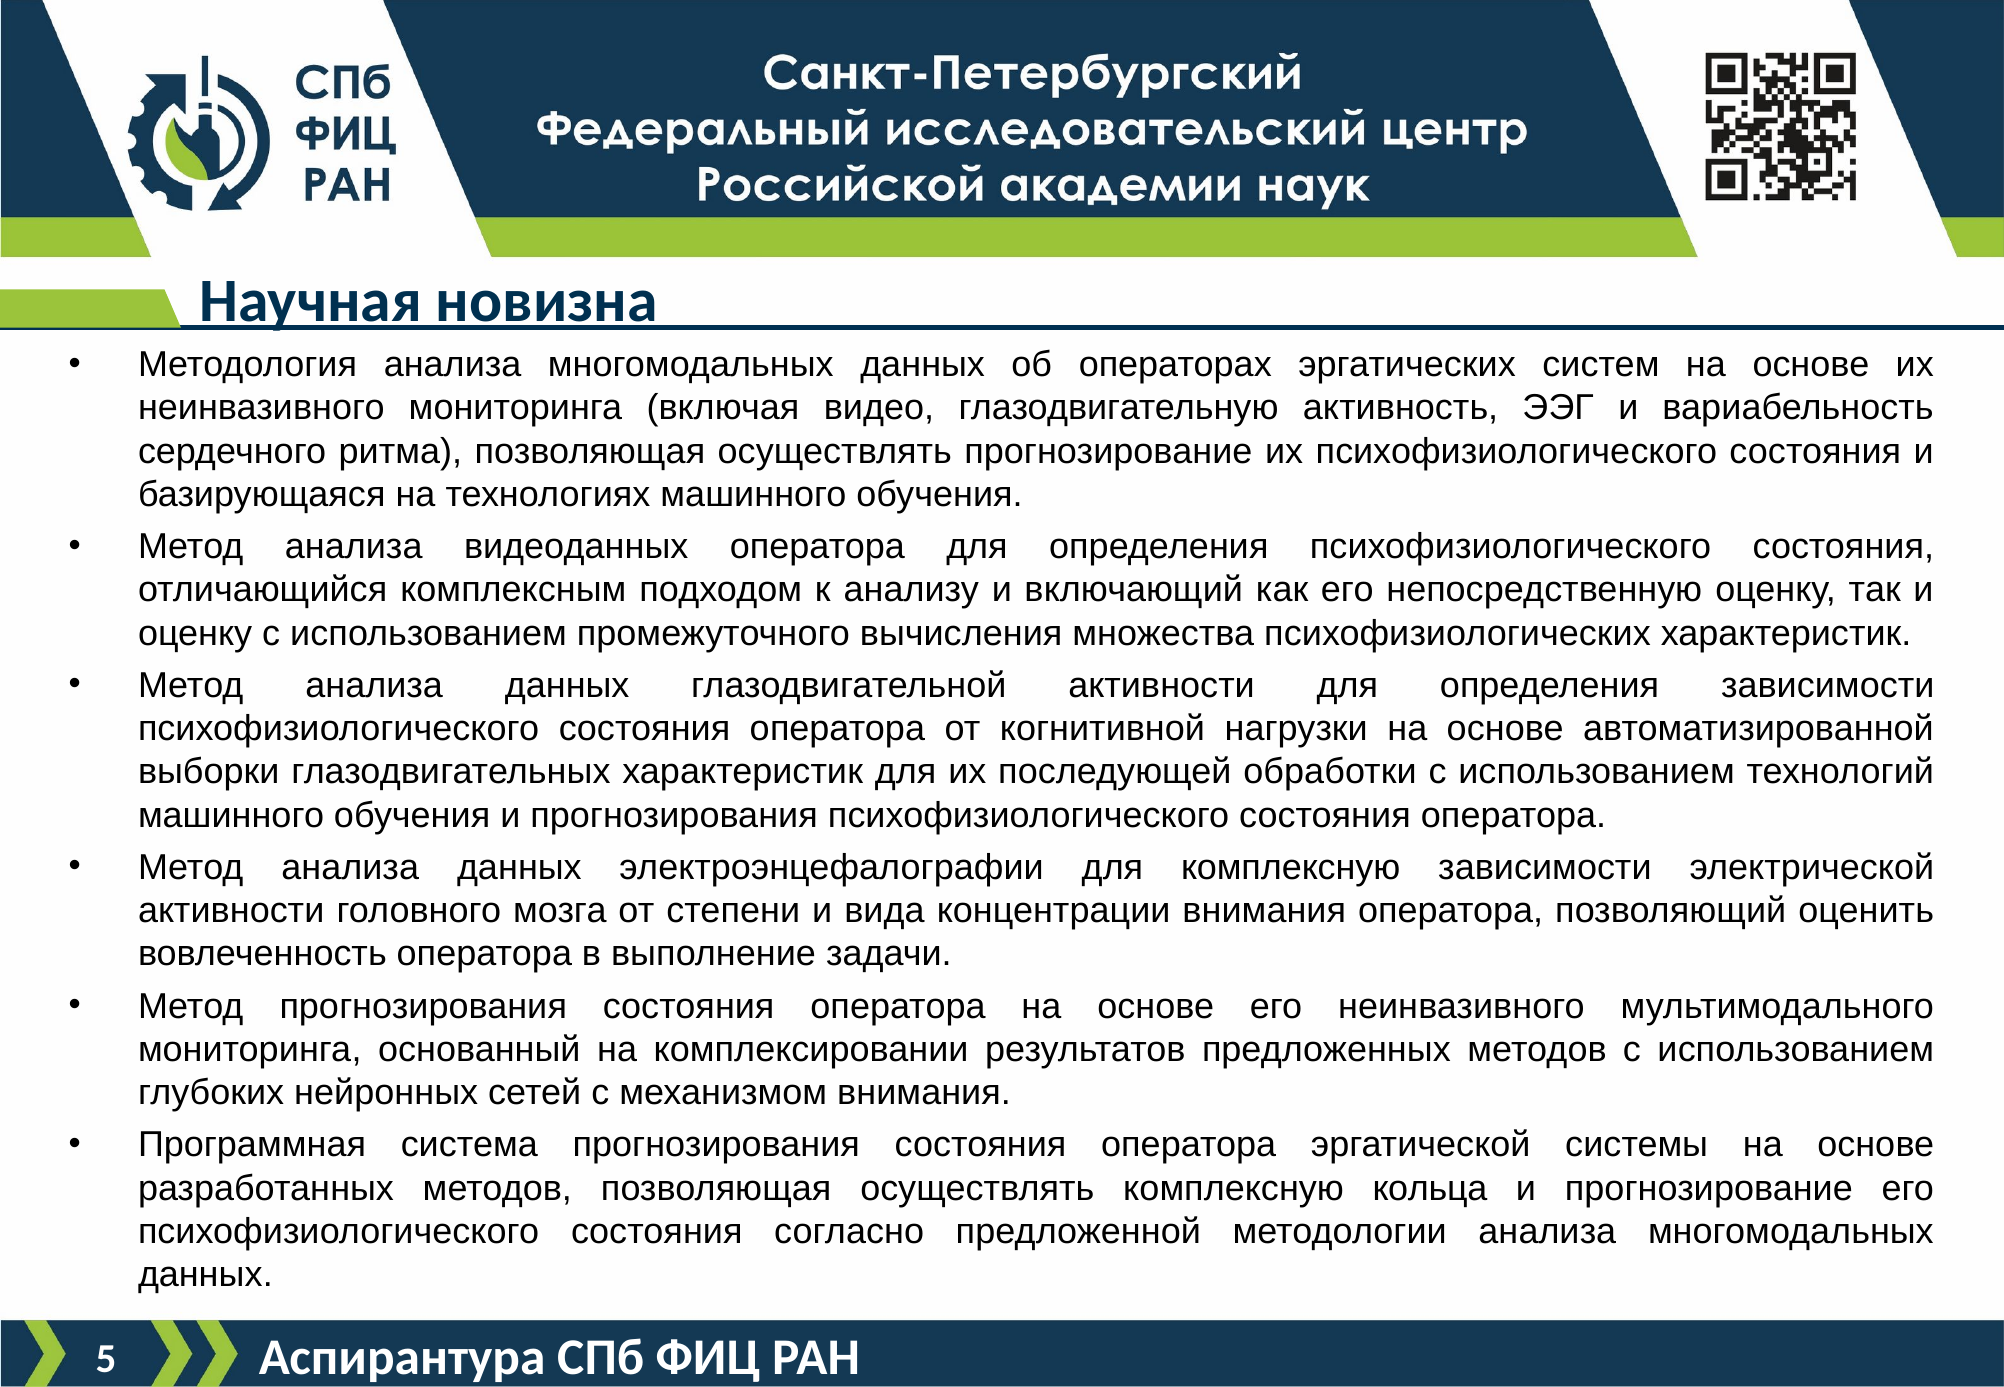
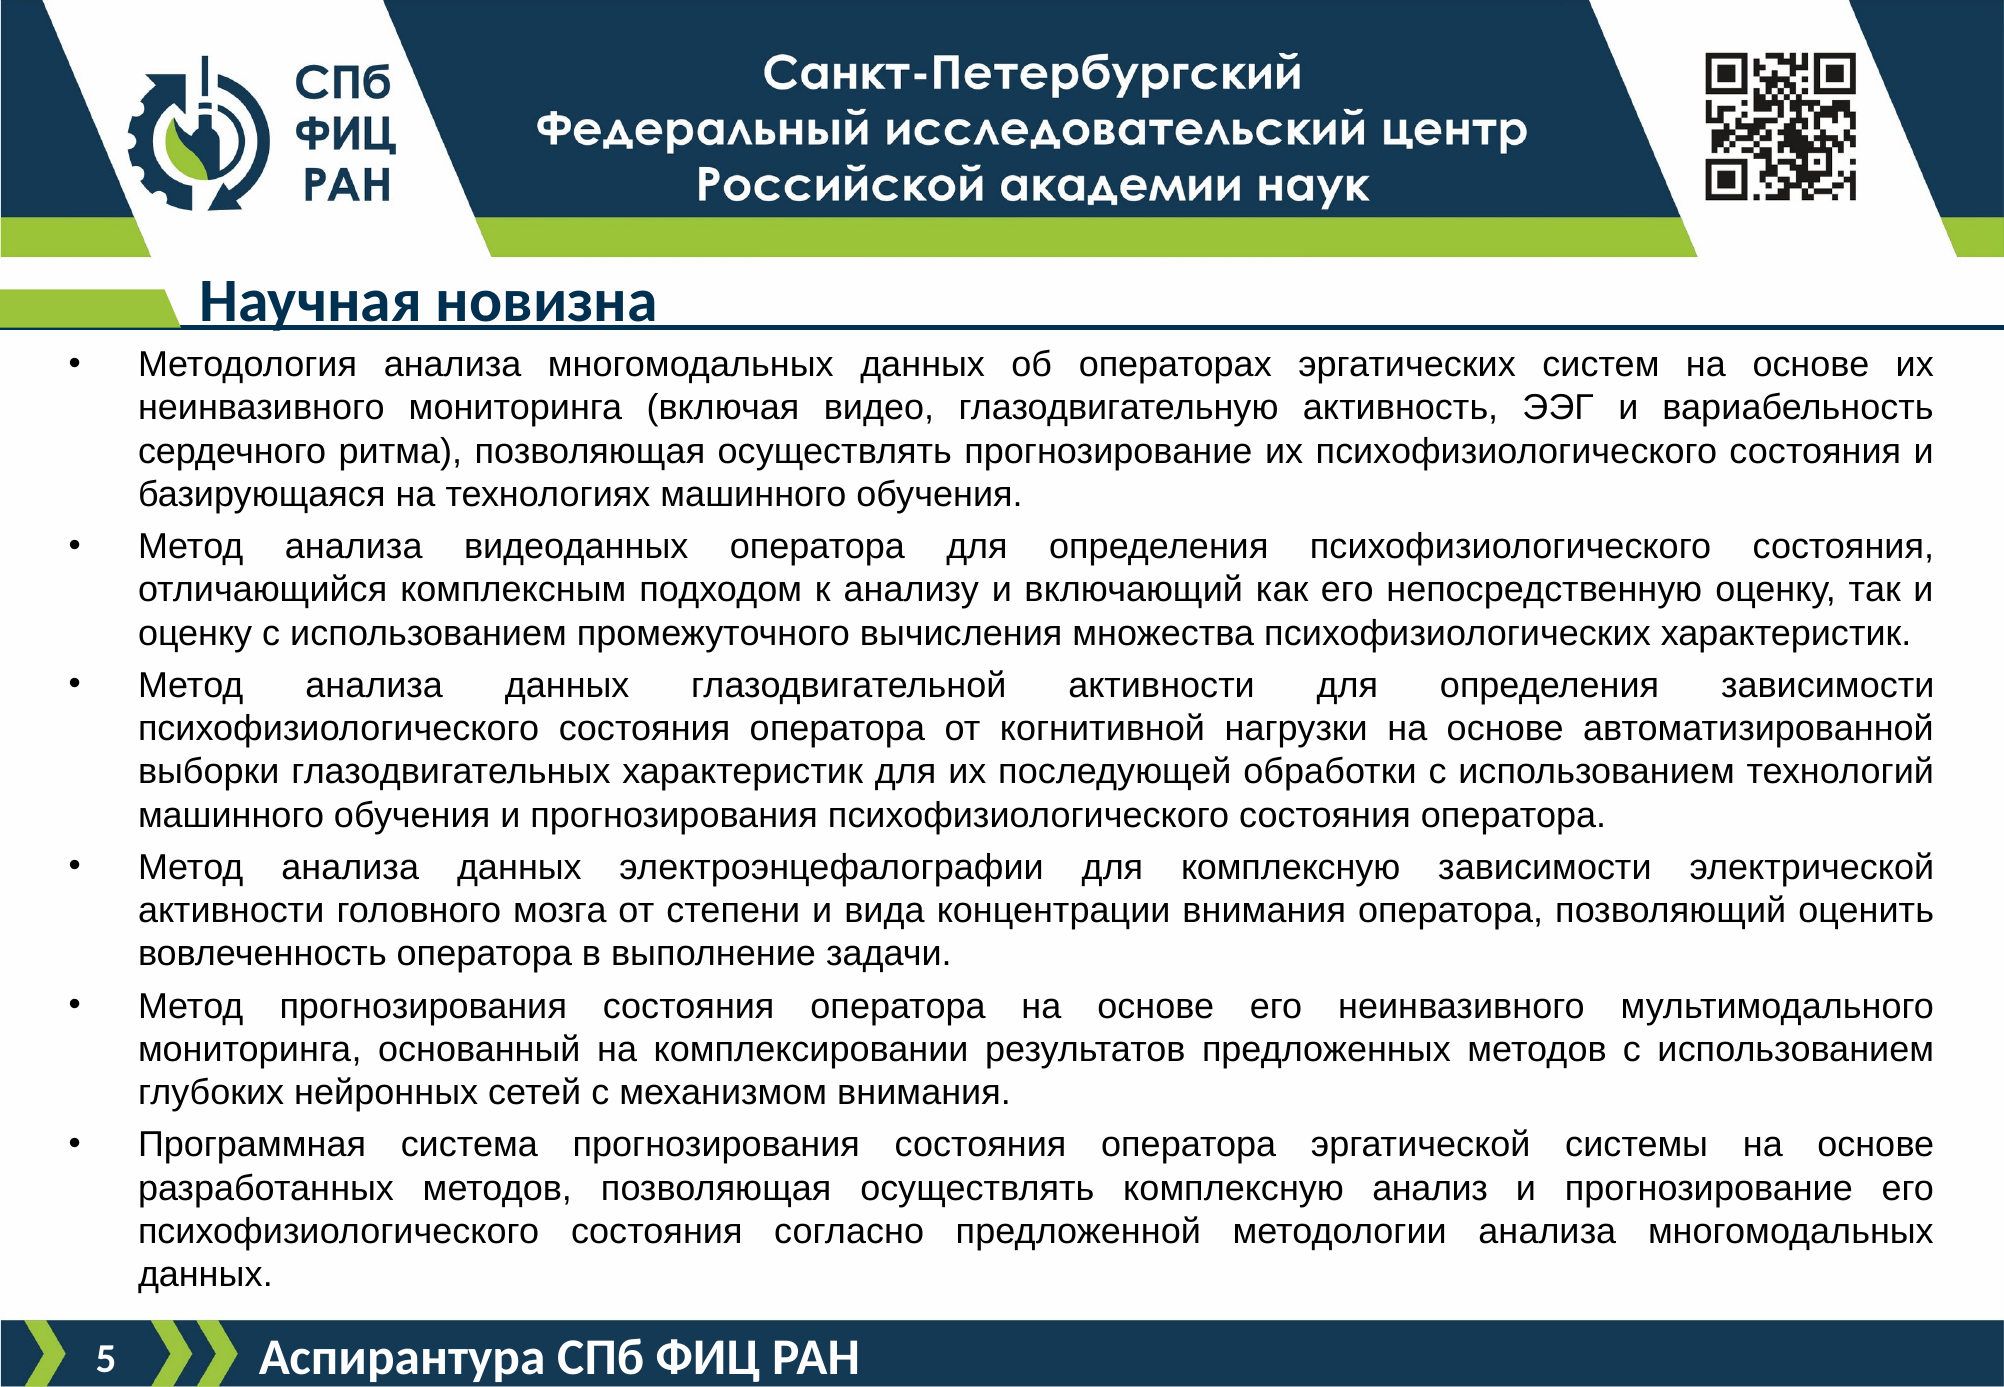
кольца: кольца -> анализ (1430, 1189)
